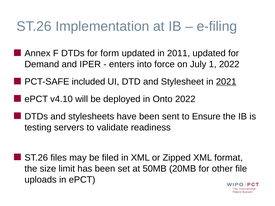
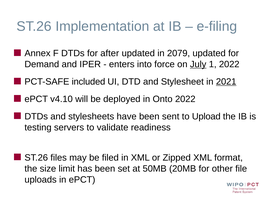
form: form -> after (110, 53)
2011: 2011 -> 2079 (179, 53)
July underline: none -> present (198, 64)
Ensure: Ensure -> Upload (206, 117)
